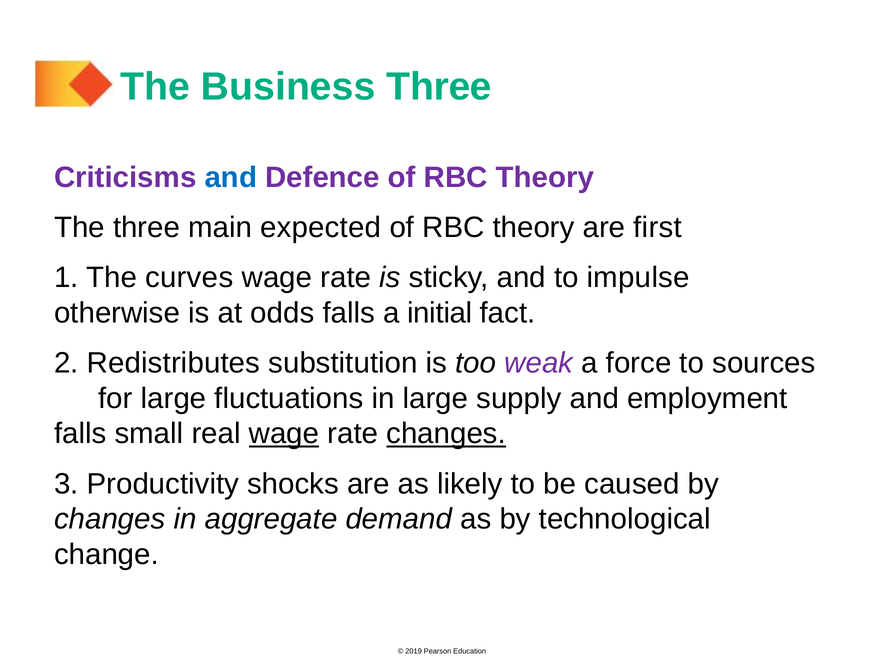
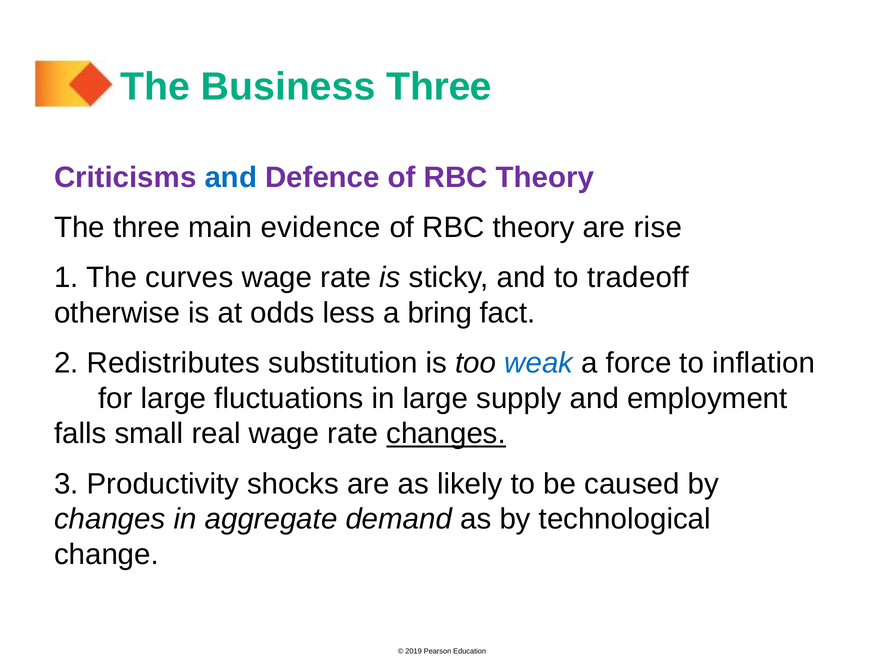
expected: expected -> evidence (321, 227)
first: first -> rise (658, 227)
impulse: impulse -> tradeoff (638, 278)
odds falls: falls -> less (349, 313)
initial: initial -> bring (440, 313)
weak colour: purple -> blue (539, 363)
sources: sources -> inflation (764, 363)
wage underline: present -> none (284, 434)
